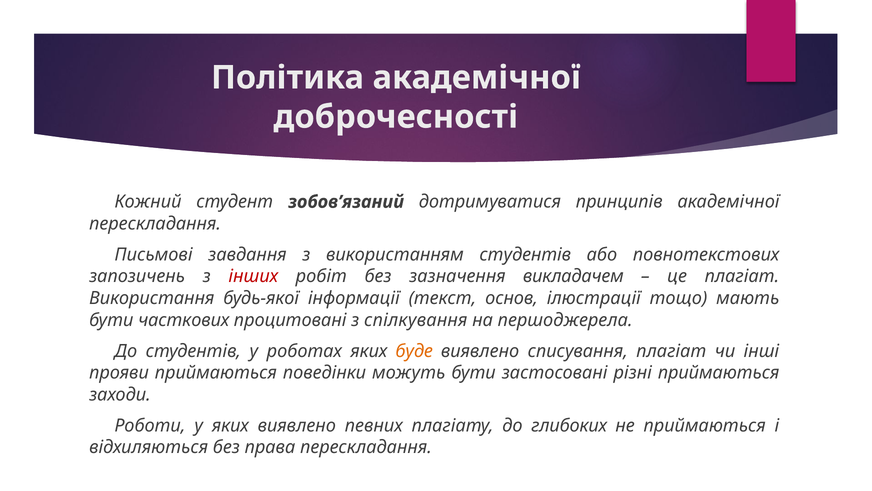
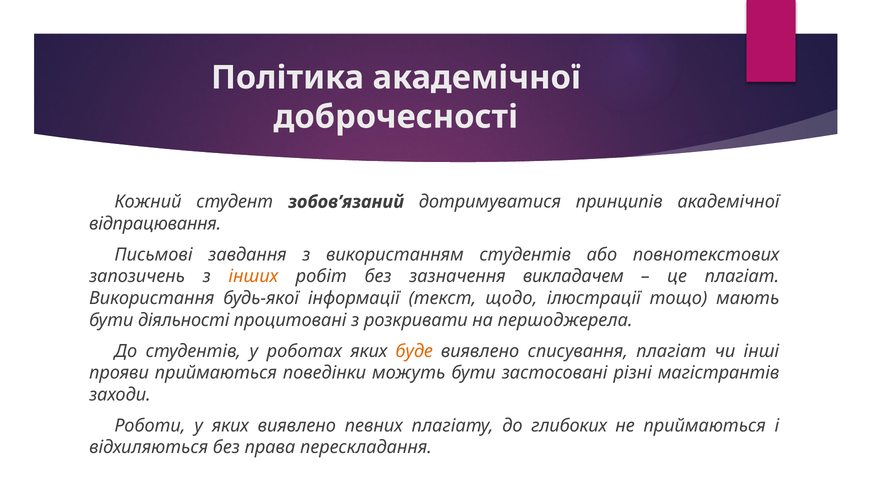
перескладання: перескладання -> відпрацювання (155, 223)
інших colour: red -> orange (253, 276)
основ: основ -> щодо (511, 298)
часткових: часткових -> діяльності (184, 320)
спілкування: спілкування -> розкривати (416, 320)
різні приймаються: приймаються -> магістрантів (719, 372)
